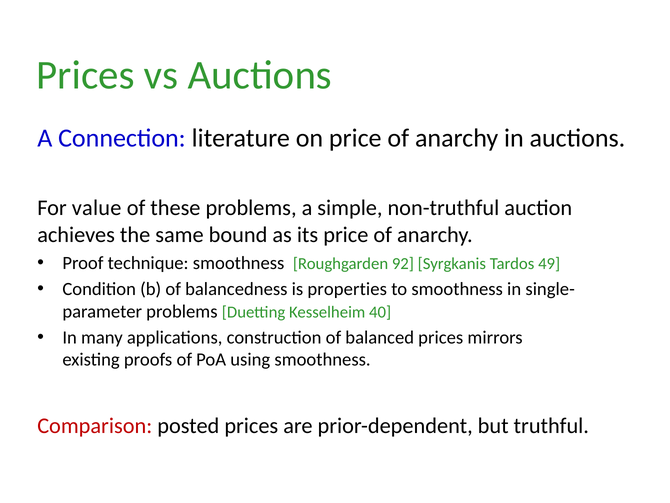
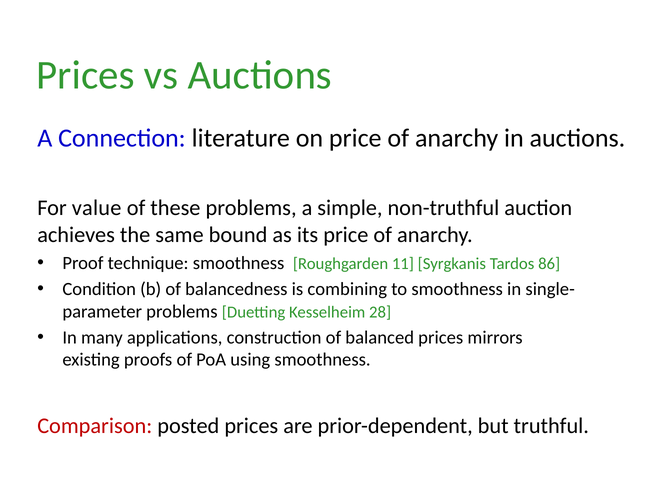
92: 92 -> 11 (403, 263)
49: 49 -> 86 (549, 263)
properties: properties -> combining (347, 289)
40: 40 -> 28 (380, 312)
